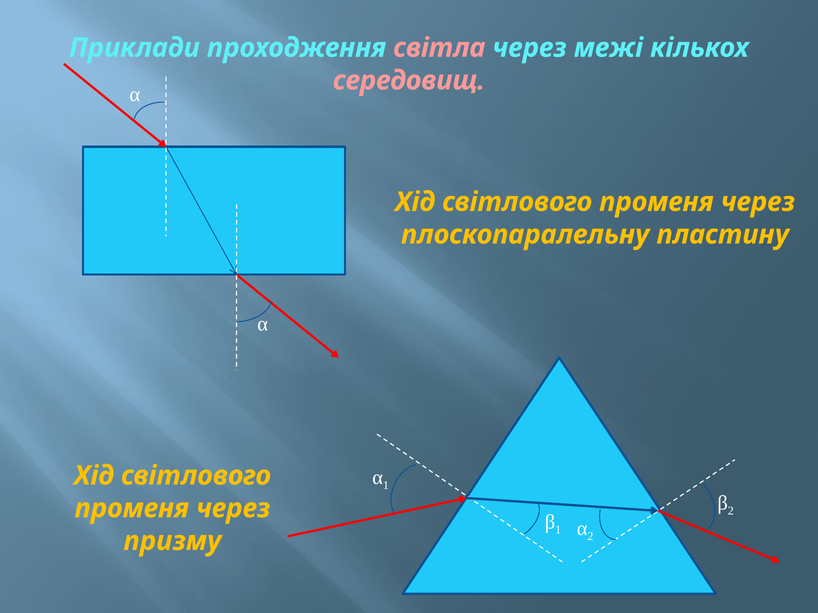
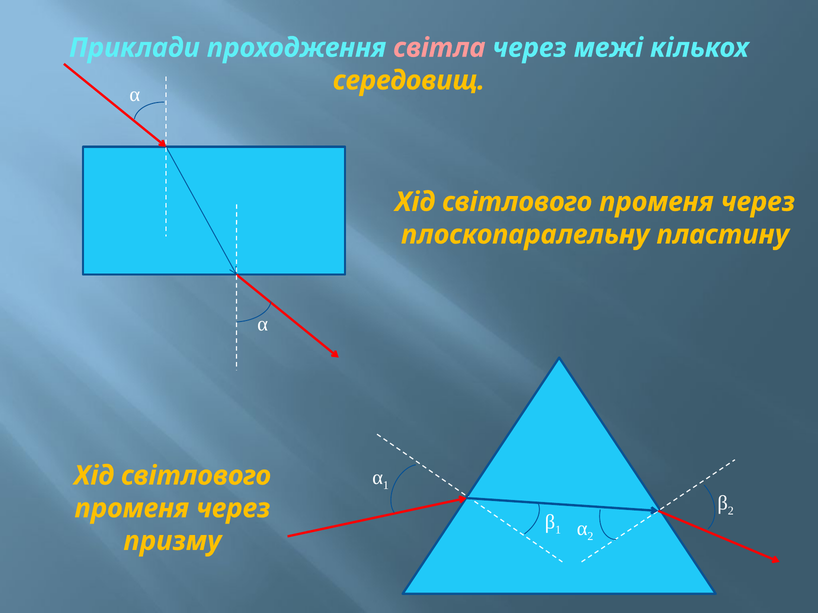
середовищ colour: pink -> yellow (409, 81)
